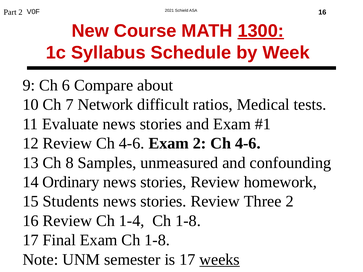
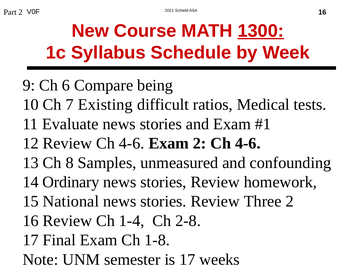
about: about -> being (155, 85)
Network: Network -> Existing (105, 105)
Students: Students -> National (71, 202)
1-4 Ch 1-8: 1-8 -> 2-8 (188, 221)
weeks underline: present -> none (220, 260)
